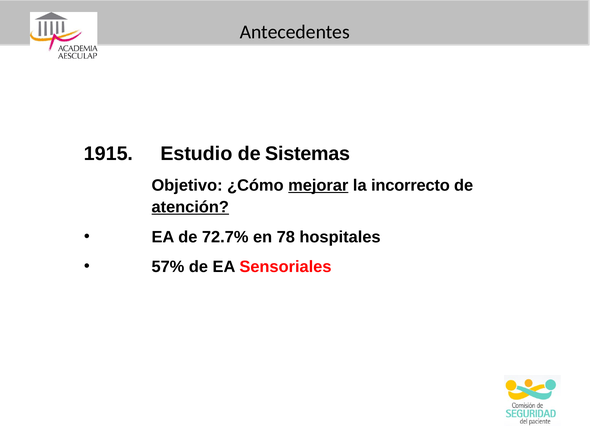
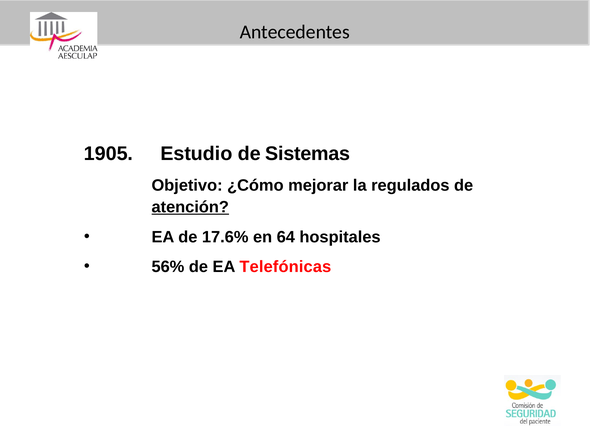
1915: 1915 -> 1905 (108, 154)
mejorar underline: present -> none (318, 185)
incorrecto: incorrecto -> regulados (410, 185)
72.7%: 72.7% -> 17.6% (225, 237)
78: 78 -> 64 (286, 237)
57%: 57% -> 56% (168, 266)
Sensoriales: Sensoriales -> Telefónicas (285, 266)
